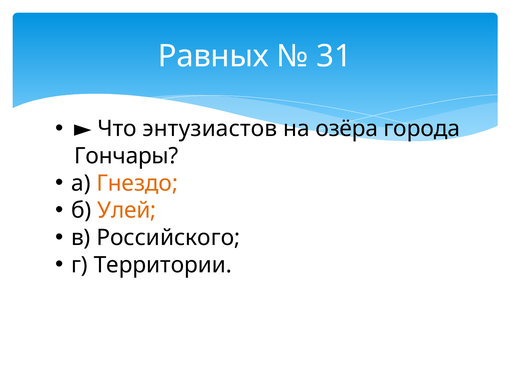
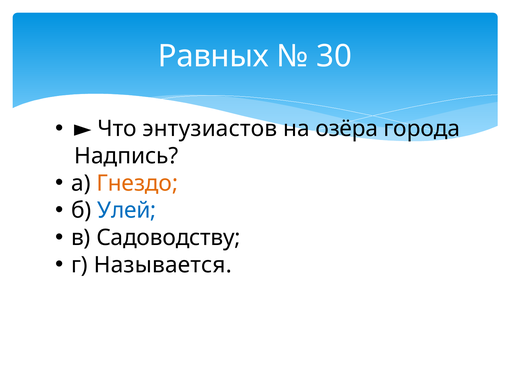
31: 31 -> 30 (334, 56)
Гончары: Гончары -> Надпись (126, 156)
Улей colour: orange -> blue (127, 210)
Российского: Российского -> Садоводству (168, 237)
Территории: Территории -> Называется (163, 265)
